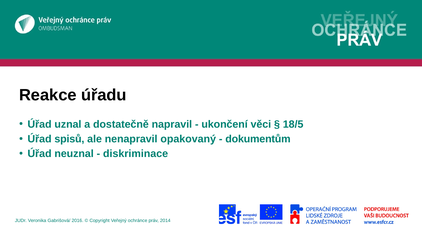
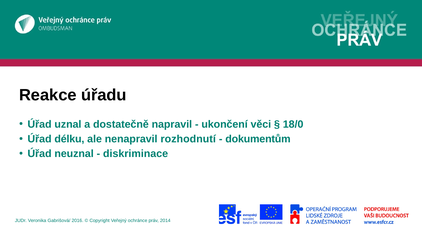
18/5: 18/5 -> 18/0 (293, 125)
spisů: spisů -> délku (69, 139)
opakovaný: opakovaný -> rozhodnutí (188, 139)
